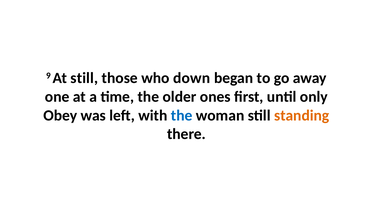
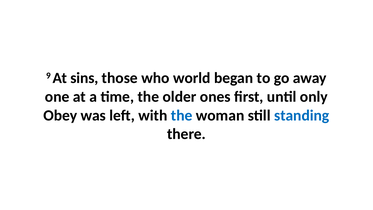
At still: still -> sins (84, 78)
down: down -> world (192, 78)
standing colour: orange -> blue (302, 115)
